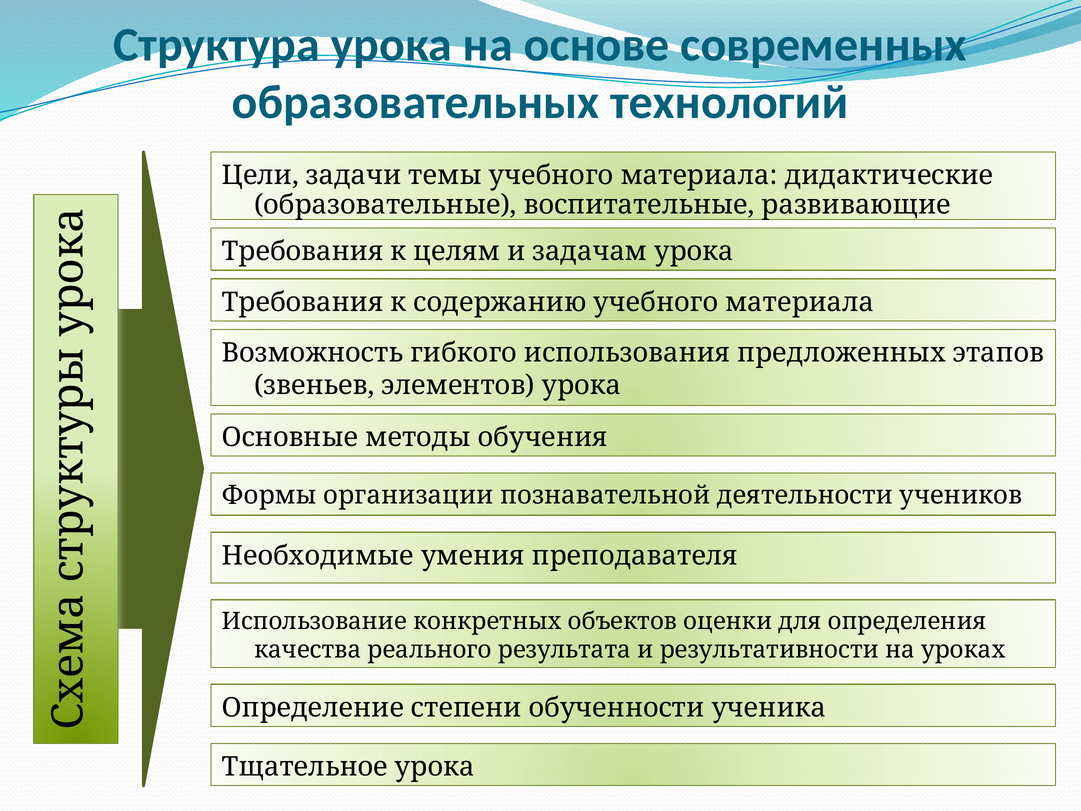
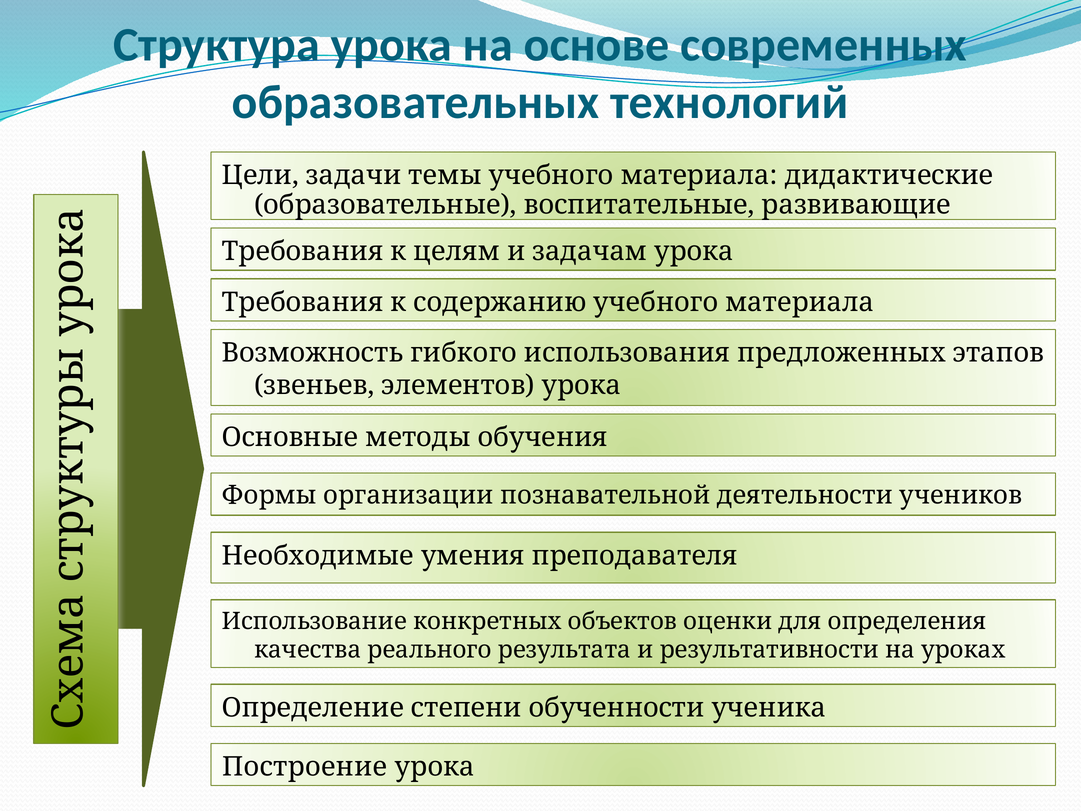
Тщательное: Тщательное -> Построение (305, 767)
